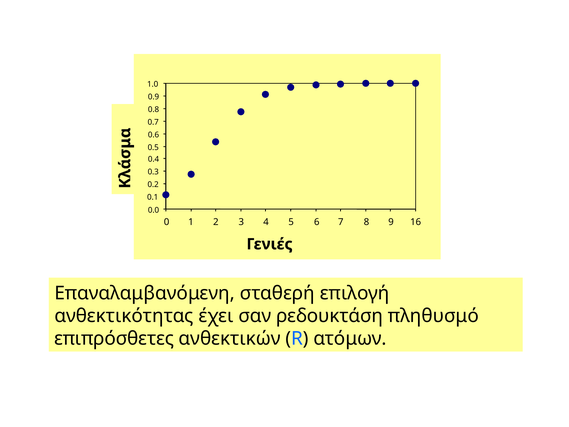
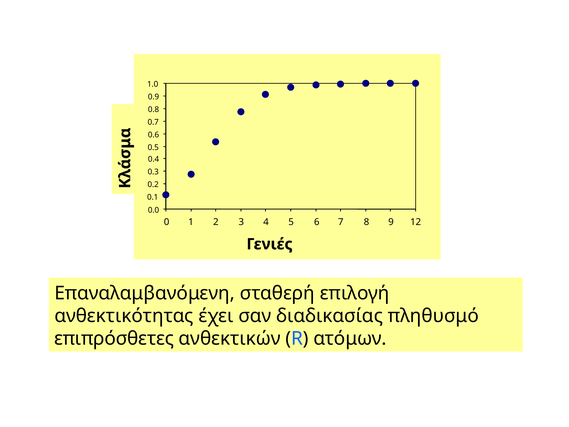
16: 16 -> 12 (416, 222)
ρεδουκτάση: ρεδουκτάση -> διαδικασίας (330, 316)
